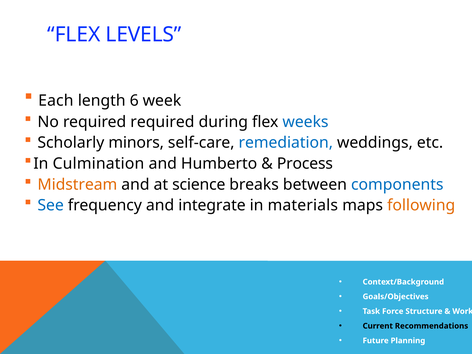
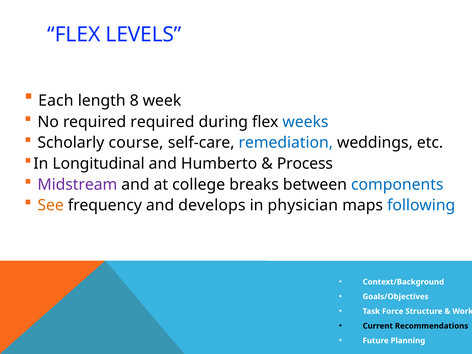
6: 6 -> 8 (134, 101)
minors: minors -> course (136, 143)
Culmination: Culmination -> Longitudinal (99, 164)
Midstream colour: orange -> purple (77, 184)
science: science -> college (199, 184)
See colour: blue -> orange (51, 205)
integrate: integrate -> develops (212, 205)
materials: materials -> physician (303, 205)
following colour: orange -> blue (421, 205)
